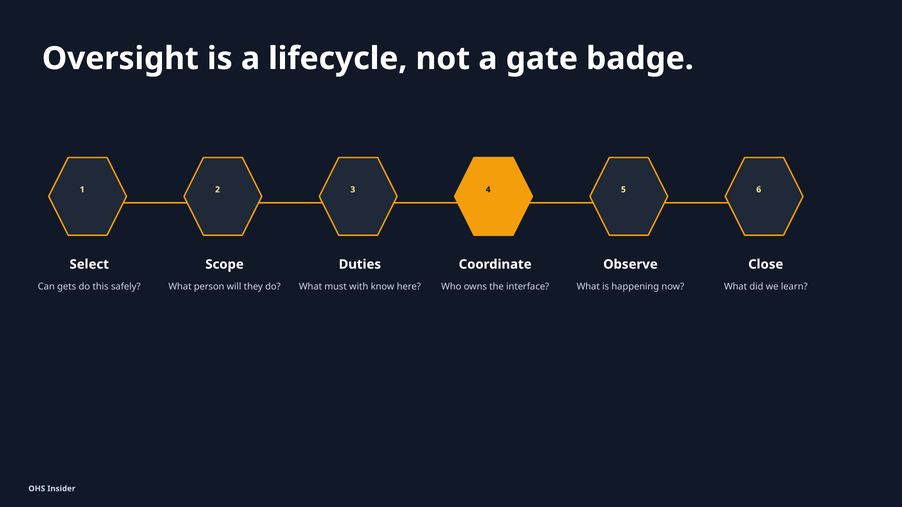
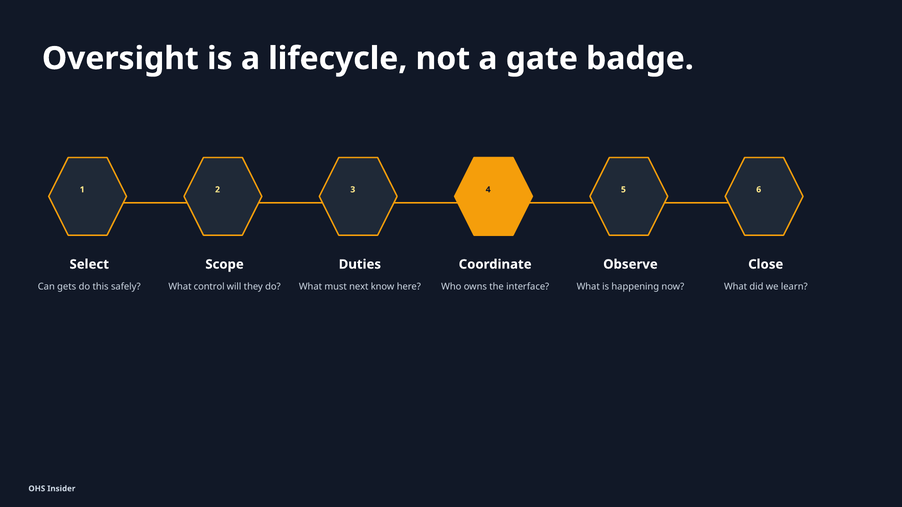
person: person -> control (209, 287)
with: with -> next (359, 287)
